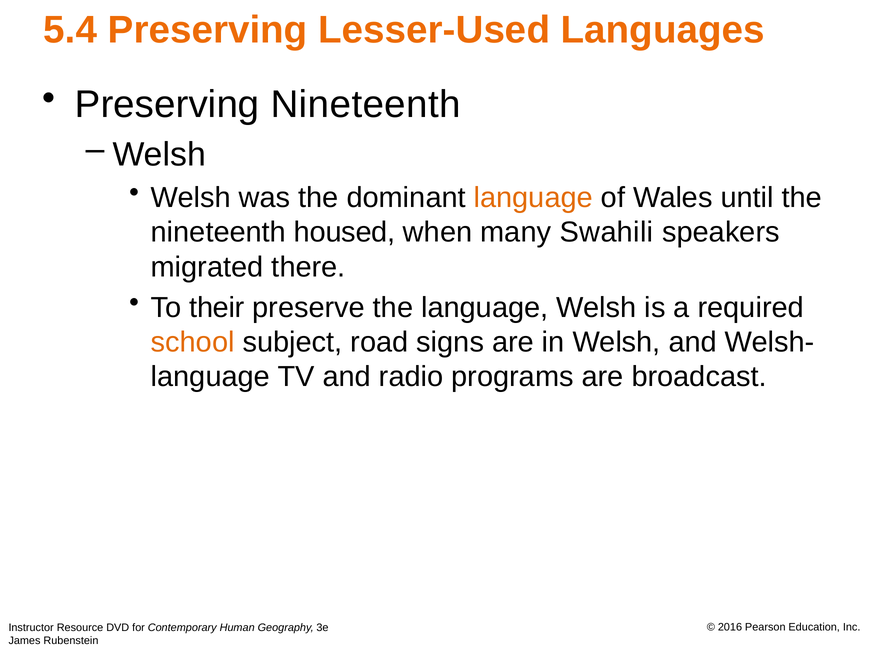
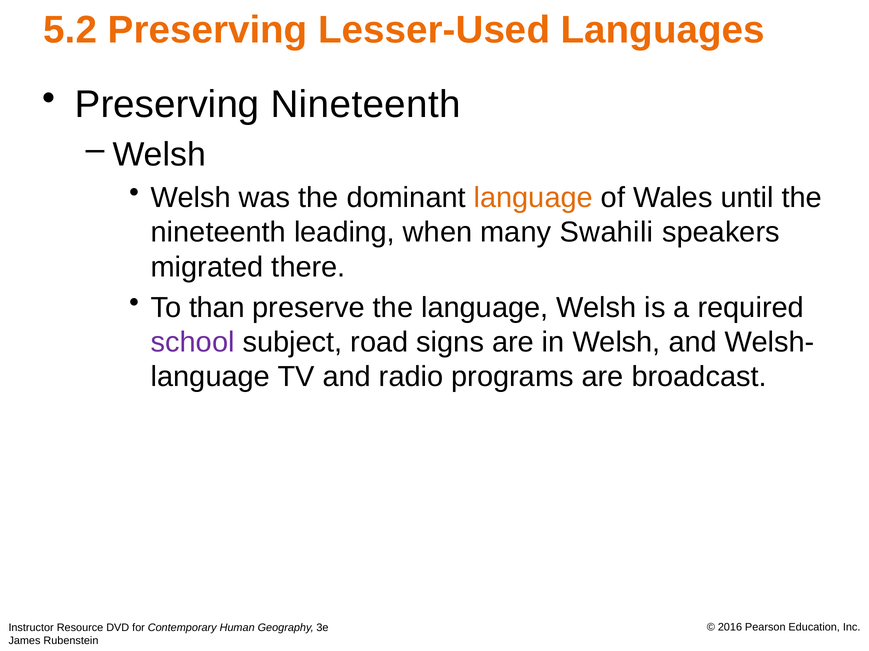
5.4: 5.4 -> 5.2 (70, 30)
housed: housed -> leading (345, 233)
their: their -> than (217, 308)
school colour: orange -> purple (193, 343)
